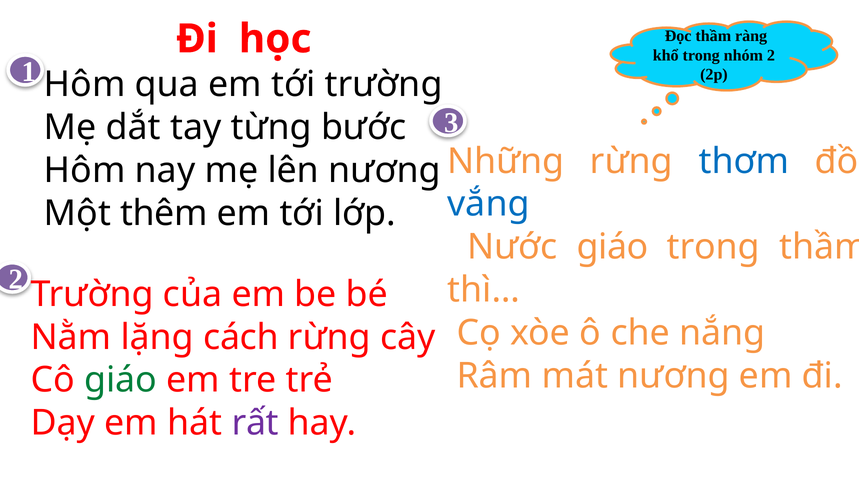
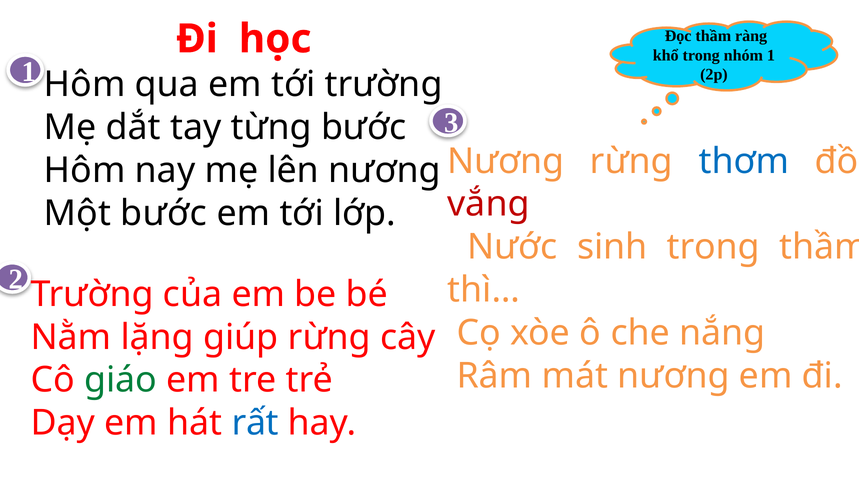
nhóm 2: 2 -> 1 (771, 55)
Những: Những -> Nương (506, 161)
vắng colour: blue -> red (488, 204)
Một thêm: thêm -> bước (164, 213)
Nước giáo: giáo -> sinh (612, 247)
cách: cách -> giúp (241, 337)
rất colour: purple -> blue (255, 423)
